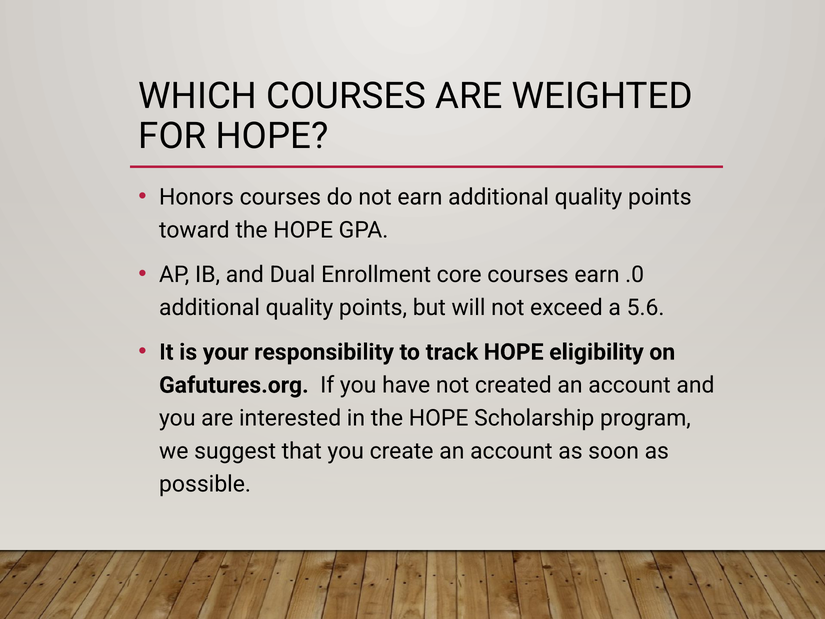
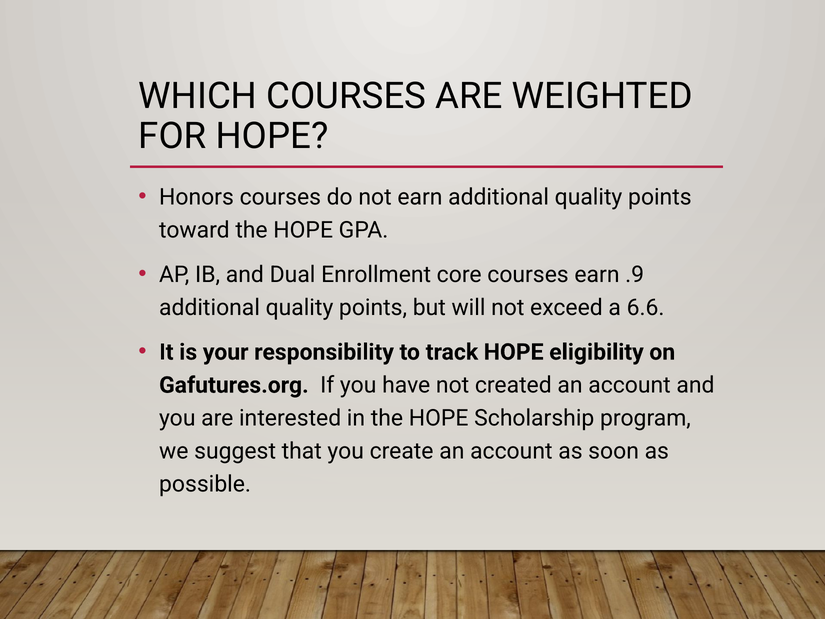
.0: .0 -> .9 (635, 274)
5.6: 5.6 -> 6.6 (646, 307)
